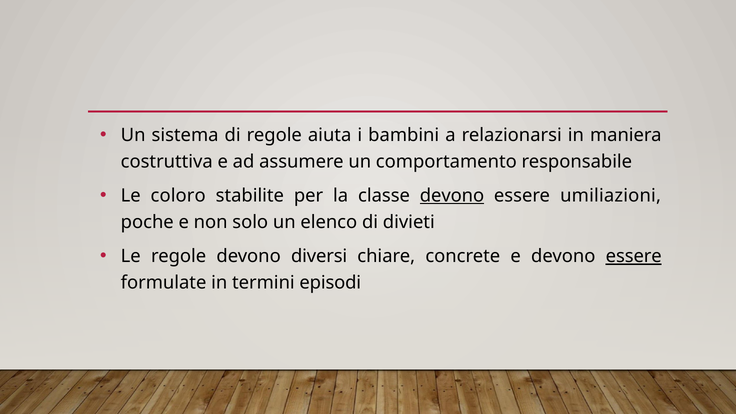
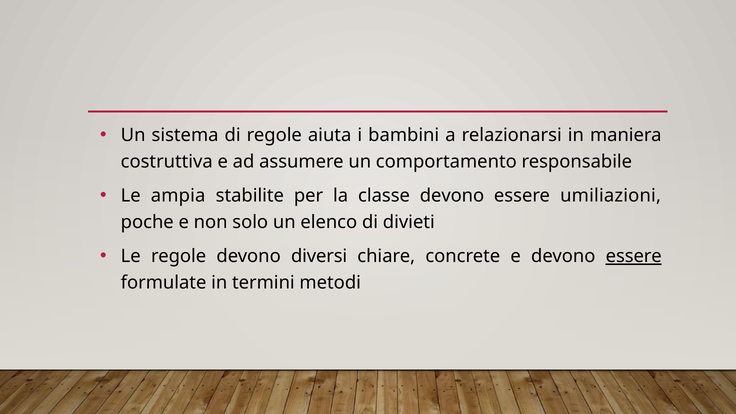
coloro: coloro -> ampia (178, 196)
devono underline: present -> none (452, 196)
episodi: episodi -> metodi (330, 283)
